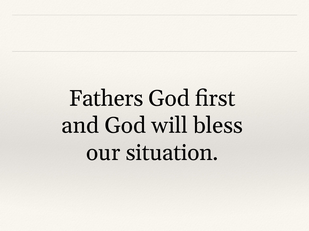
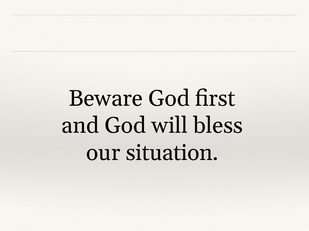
Fathers: Fathers -> Beware (106, 99)
